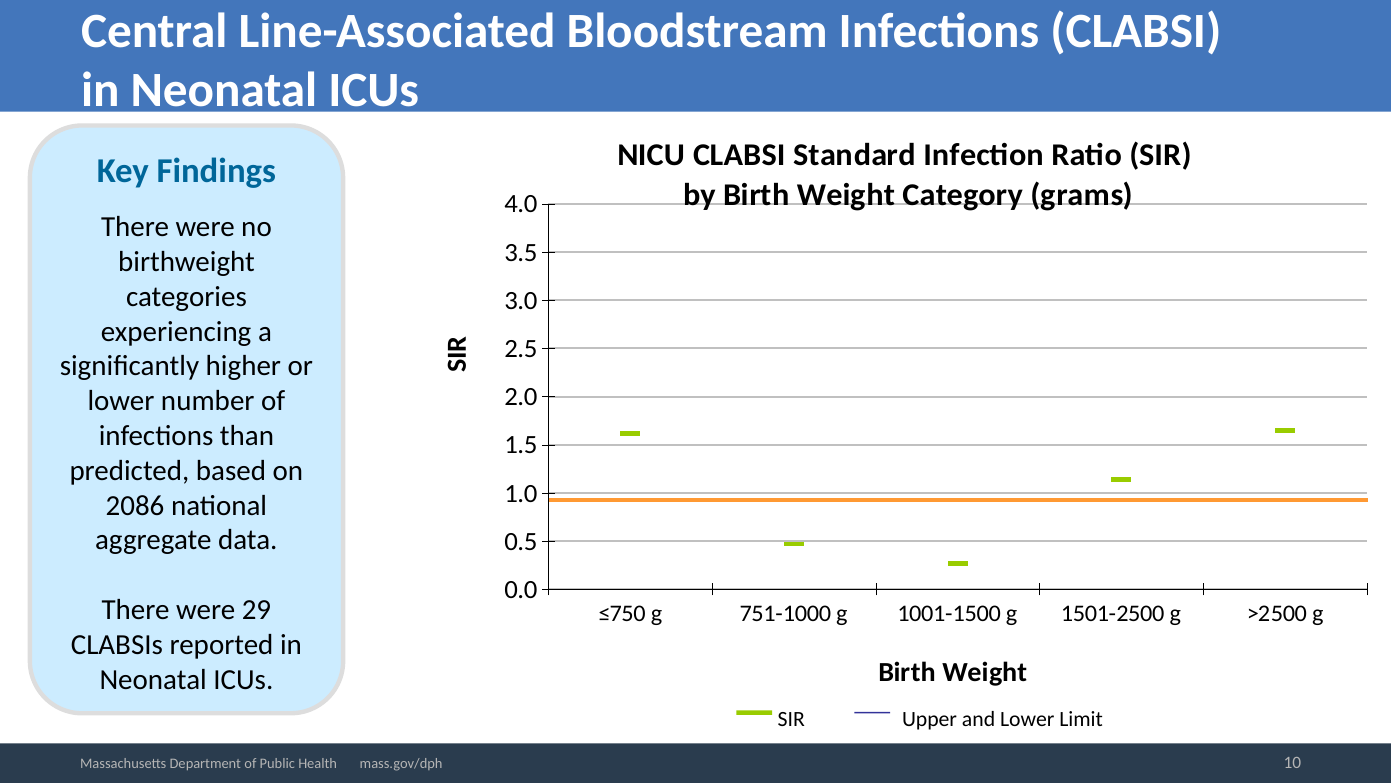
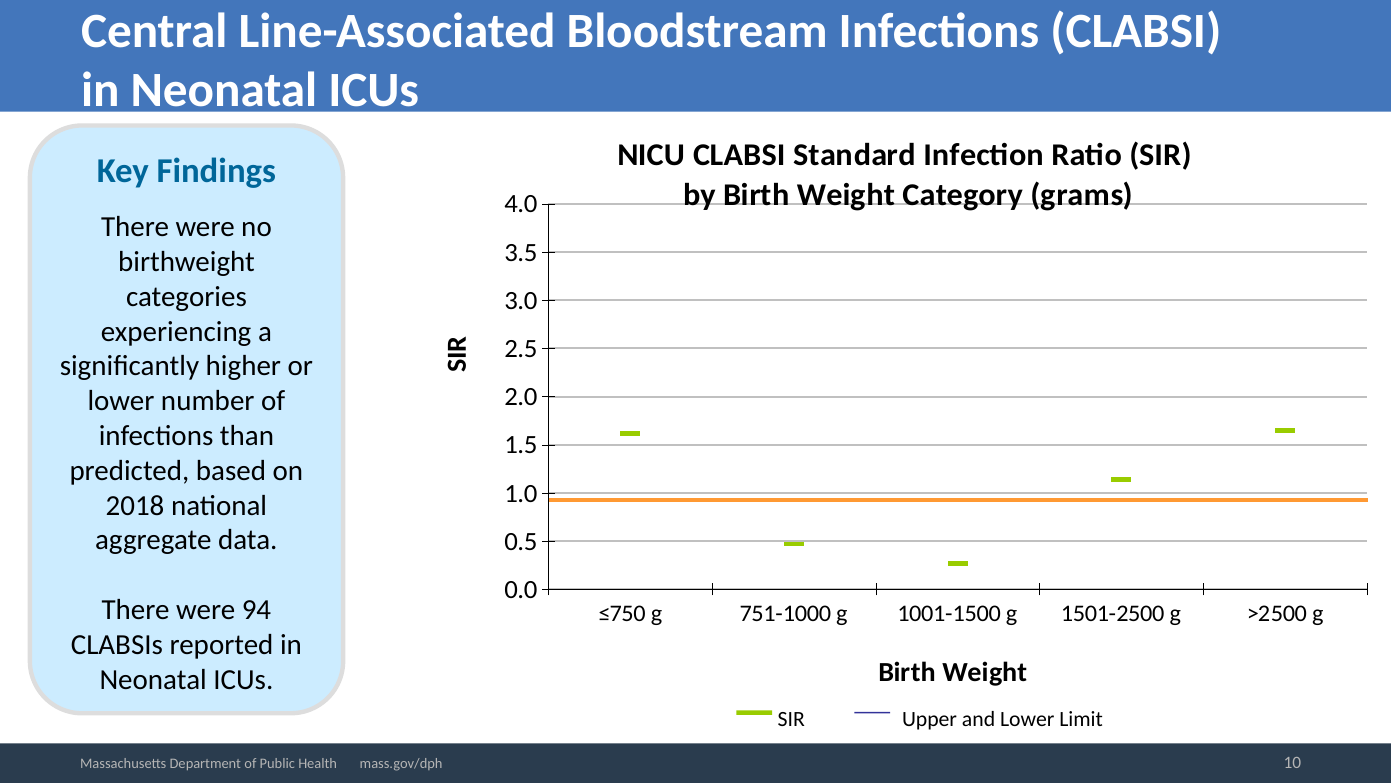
2086: 2086 -> 2018 (135, 505)
29: 29 -> 94 (256, 610)
